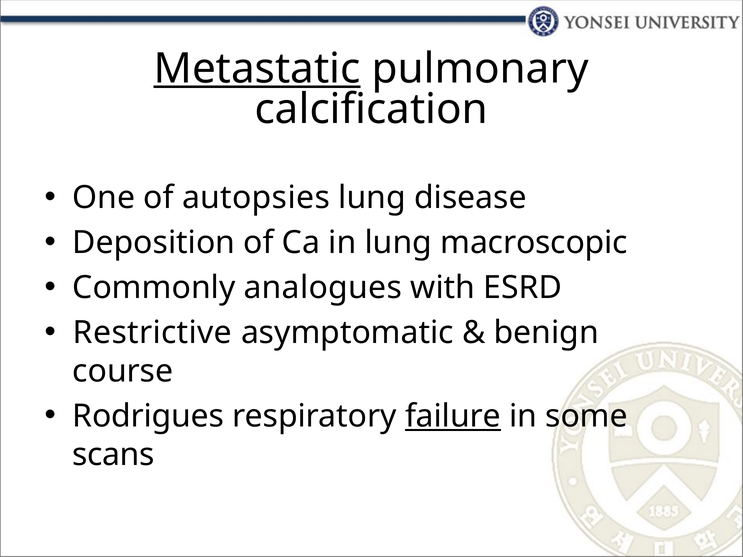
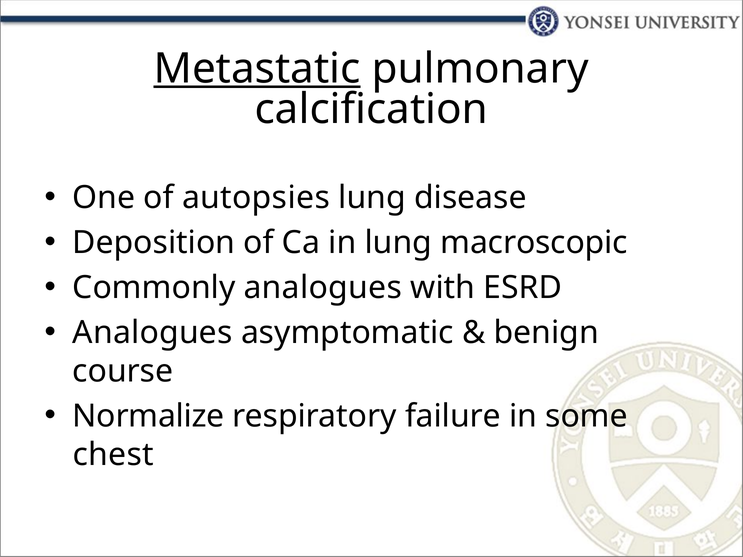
Restrictive: Restrictive -> Analogues (152, 333)
Rodrigues: Rodrigues -> Normalize (148, 416)
failure underline: present -> none (453, 416)
scans: scans -> chest (113, 455)
